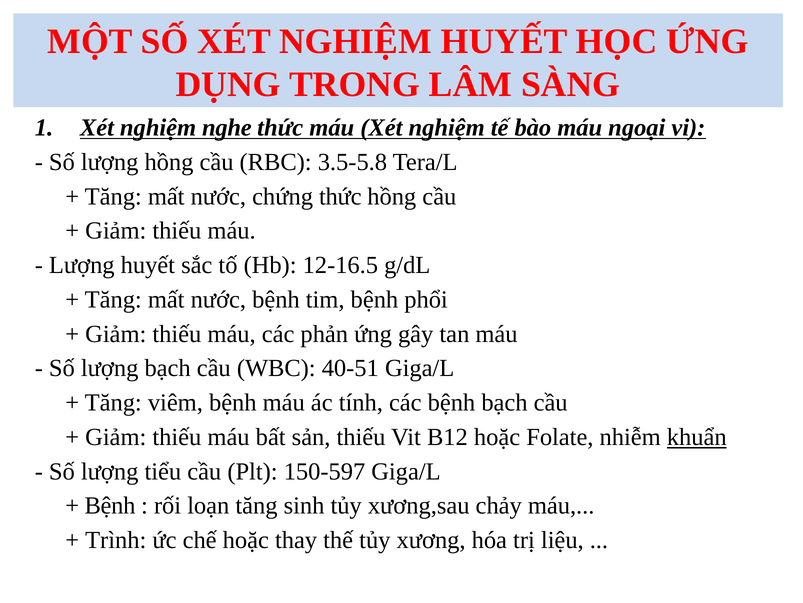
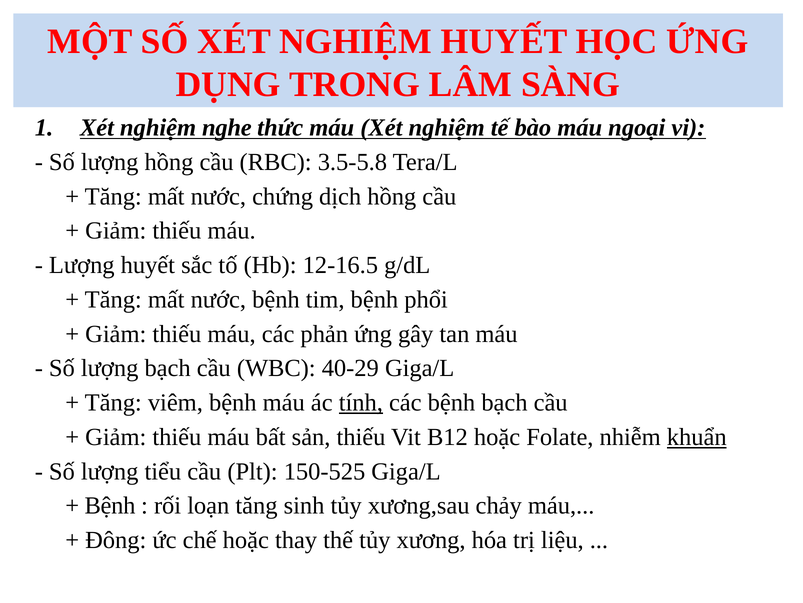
chứng thức: thức -> dịch (340, 196)
40-51: 40-51 -> 40-29 (350, 368)
tính underline: none -> present (361, 402)
150-597: 150-597 -> 150-525 (325, 471)
Trình: Trình -> Đông (116, 540)
